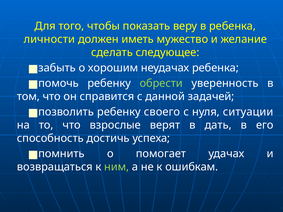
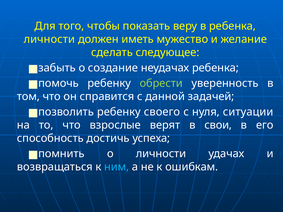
хорошим: хорошим -> создание (113, 68)
дать: дать -> свои (218, 125)
о помогает: помогает -> личности (161, 154)
ним colour: light green -> light blue (117, 167)
